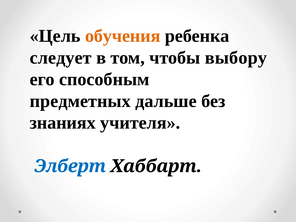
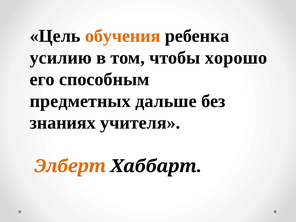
следует: следует -> усилию (61, 58)
выбору: выбору -> хорошо (236, 58)
Элберт colour: blue -> orange (70, 166)
